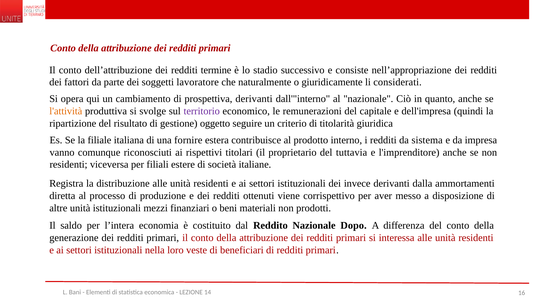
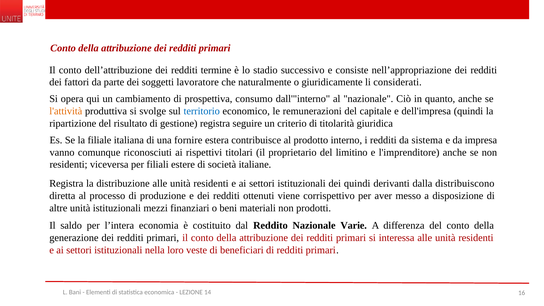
prospettiva derivanti: derivanti -> consumo (254, 99)
territorio colour: purple -> blue (202, 111)
gestione oggetto: oggetto -> registra (215, 123)
tuttavia: tuttavia -> limitino (352, 152)
dei invece: invece -> quindi (357, 184)
ammortamenti: ammortamenti -> distribuiscono (465, 184)
Dopo: Dopo -> Varie (354, 226)
